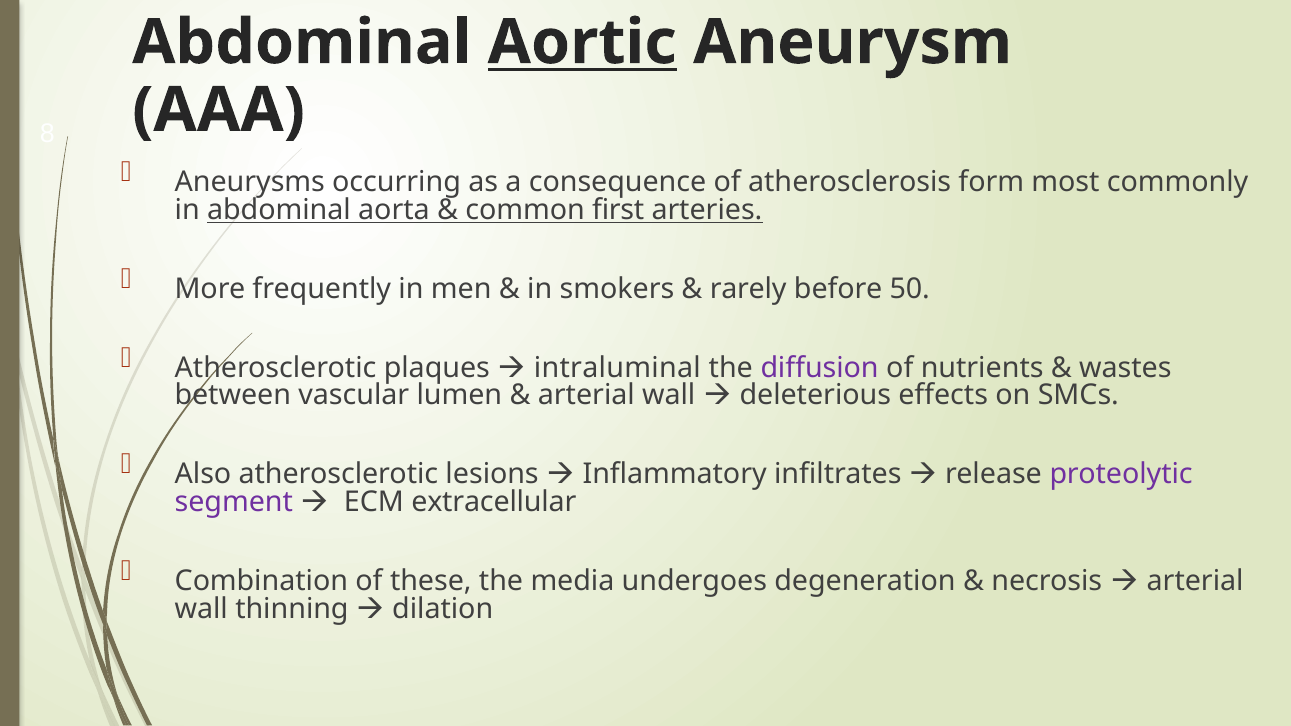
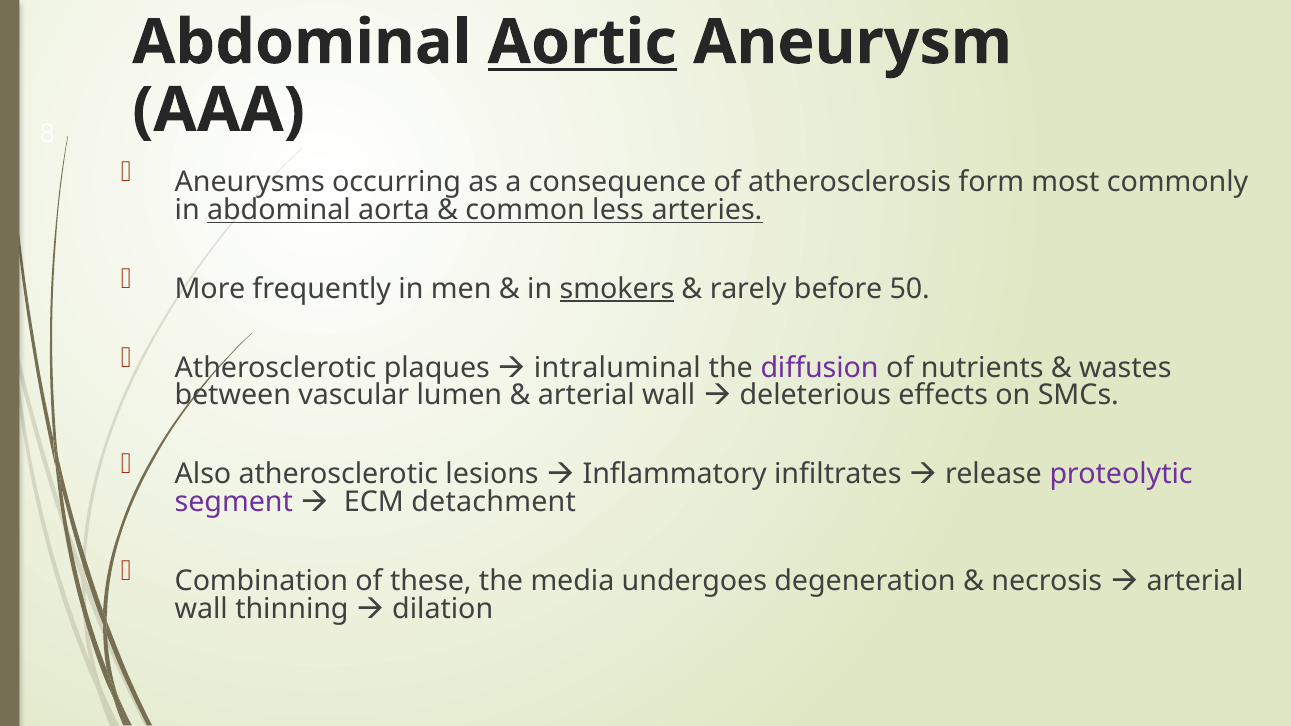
first: first -> less (618, 210)
smokers underline: none -> present (617, 289)
extracellular: extracellular -> detachment (494, 502)
